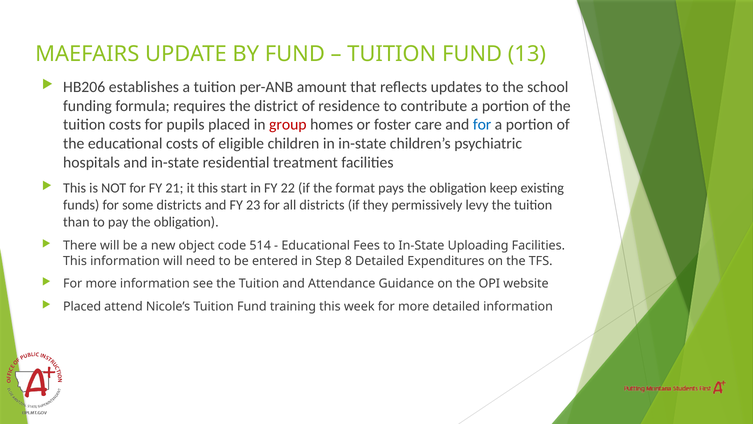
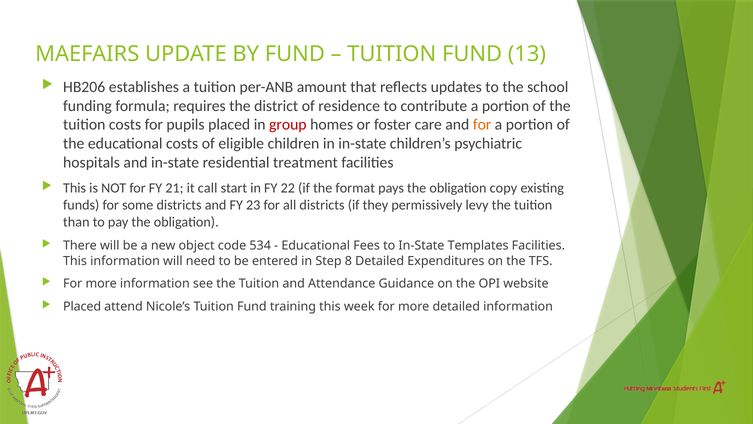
for colour: blue -> orange (482, 125)
it this: this -> call (208, 188)
keep: keep -> copy (503, 188)
514: 514 -> 534 (260, 246)
Uploading: Uploading -> Templates (478, 246)
